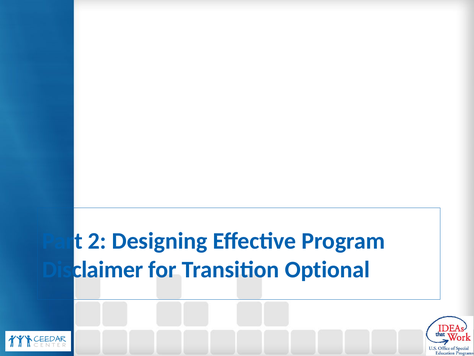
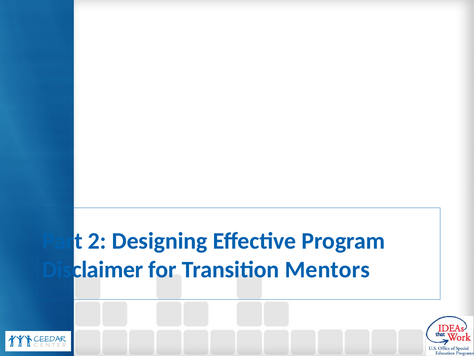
Optional: Optional -> Mentors (327, 269)
